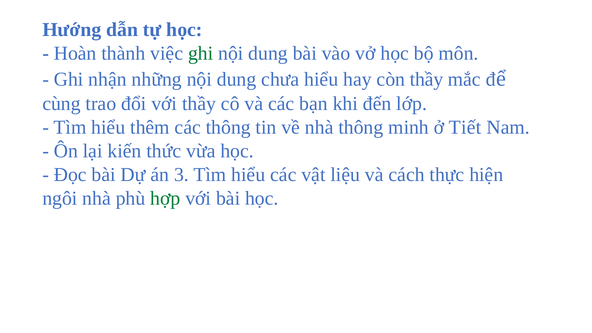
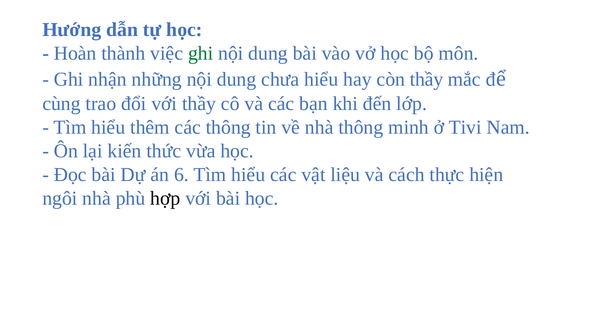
Tiết: Tiết -> Tivi (465, 127)
3: 3 -> 6 (182, 175)
hợp colour: green -> black (165, 198)
